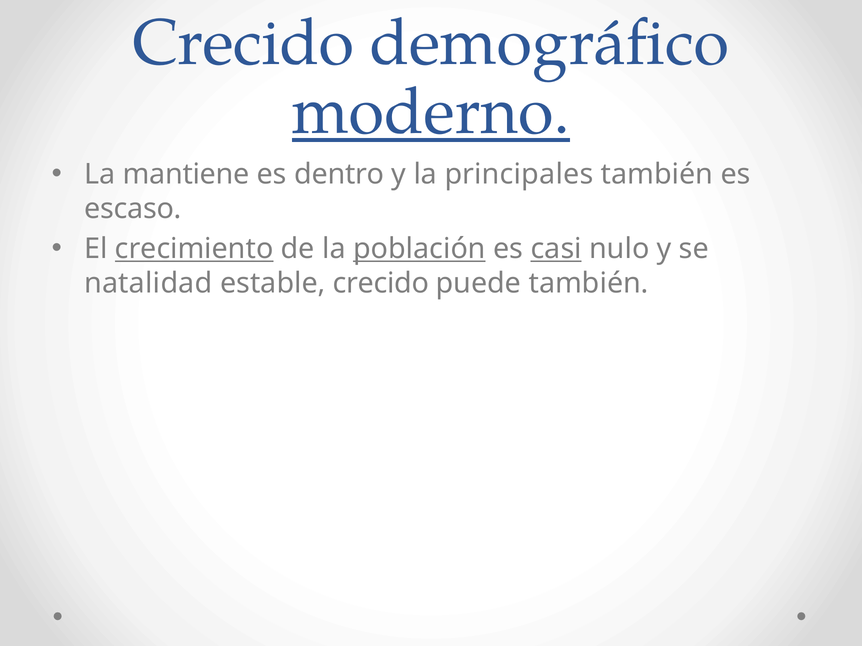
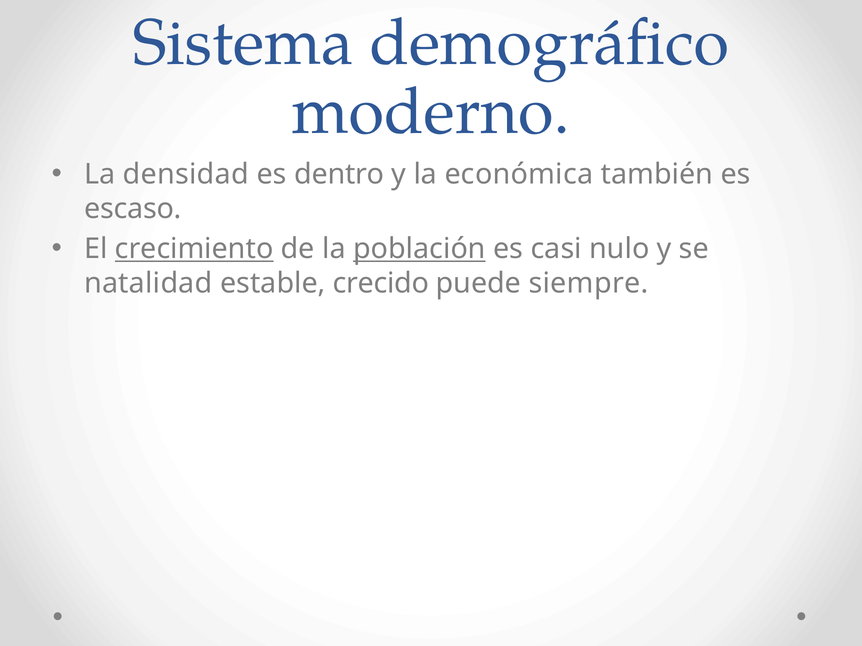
Crecido: Crecido -> Sistema (243, 43)
moderno underline: present -> none (431, 112)
mantiene: mantiene -> densidad (186, 174)
principales: principales -> económica (519, 174)
casi underline: present -> none (556, 249)
puede también: también -> siempre (589, 284)
